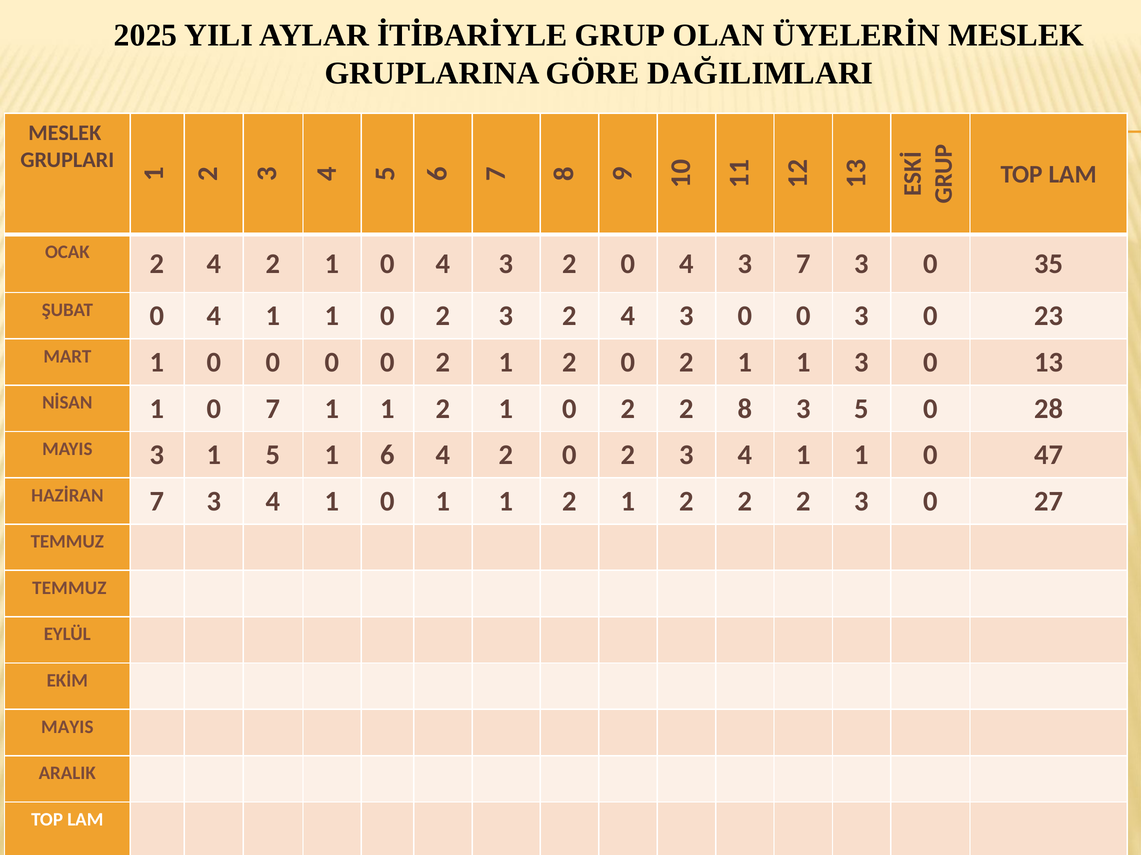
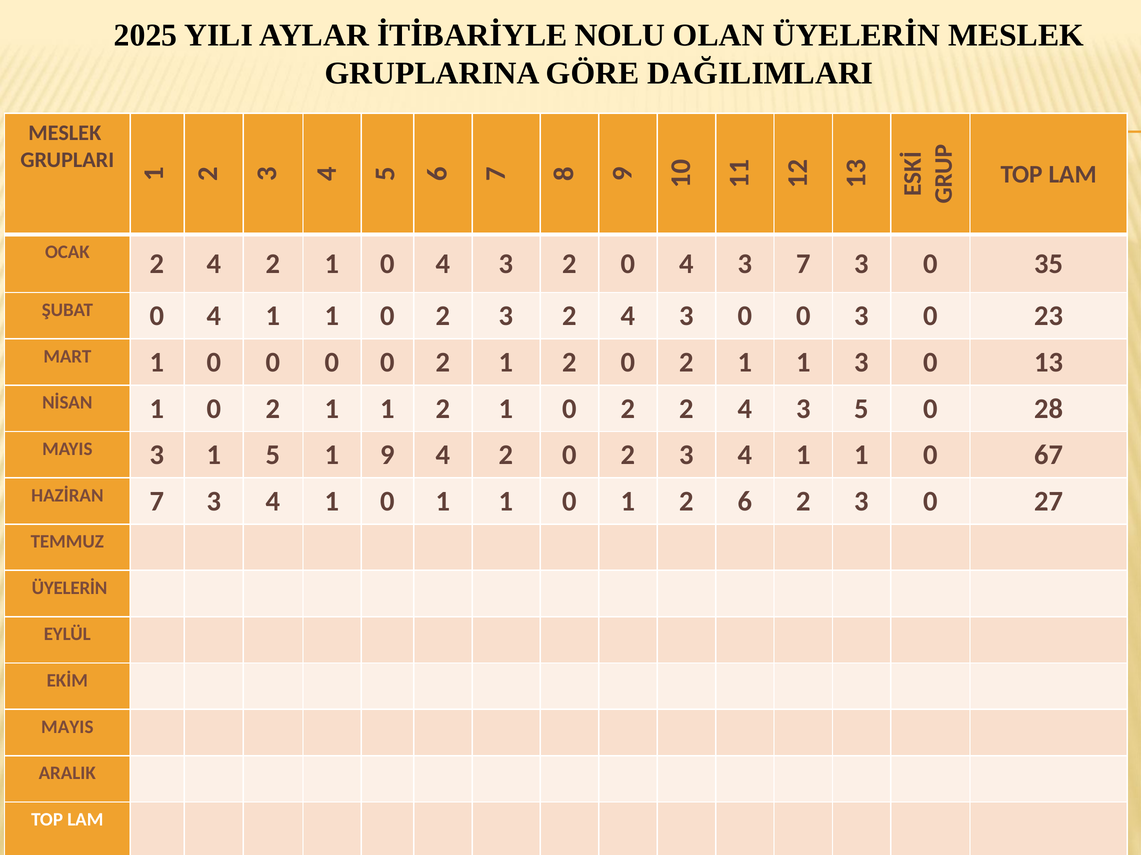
GRUP: GRUP -> NOLU (620, 35)
NİSAN 1 0 7: 7 -> 2 (273, 409)
2 2 8: 8 -> 4 (745, 409)
1 6: 6 -> 9 (388, 455)
47: 47 -> 67 (1049, 455)
0 1 1 2: 2 -> 0 (569, 502)
1 2 2: 2 -> 6 (745, 502)
TEMMUZ: TEMMUZ -> ÜYELERİN (70, 588)
